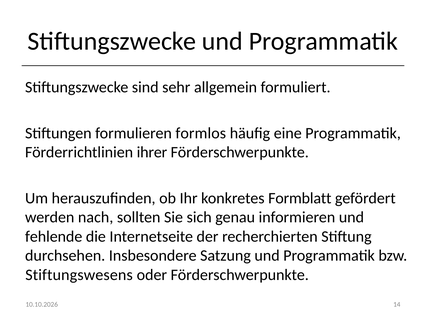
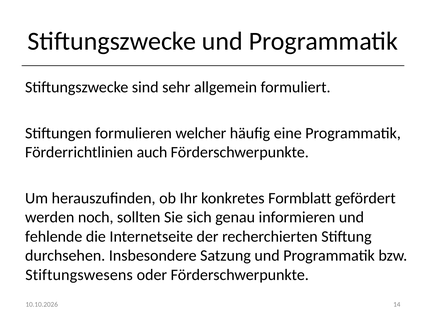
formlos: formlos -> welcher (201, 133)
ihrer: ihrer -> auch (152, 153)
nach: nach -> noch (96, 218)
